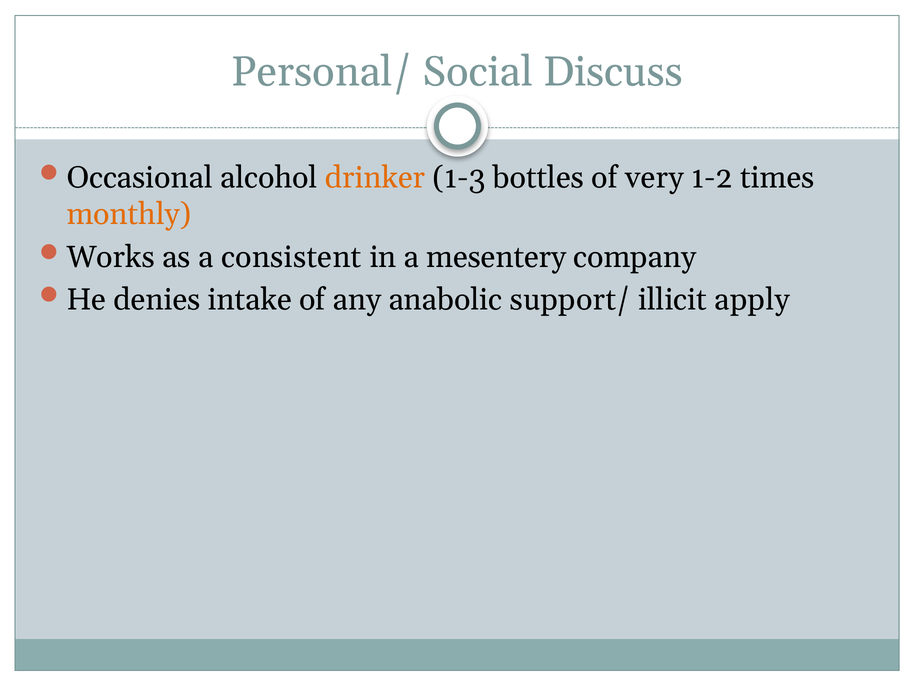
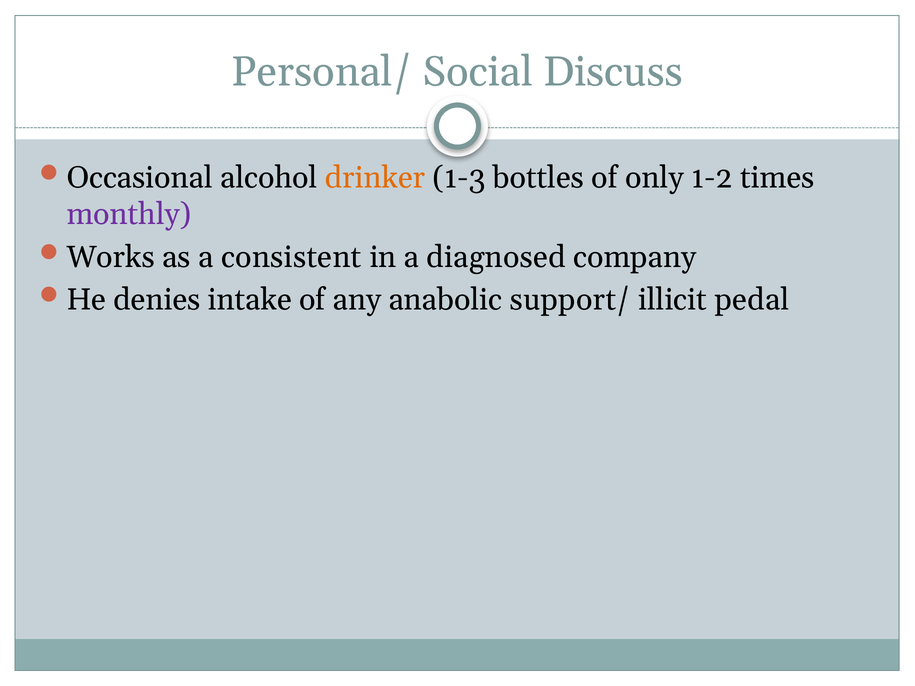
very: very -> only (654, 178)
monthly colour: orange -> purple (129, 214)
mesentery: mesentery -> diagnosed (496, 257)
apply: apply -> pedal (752, 300)
